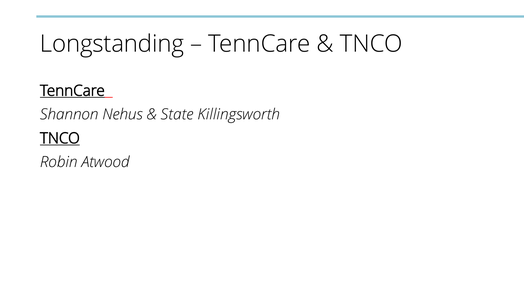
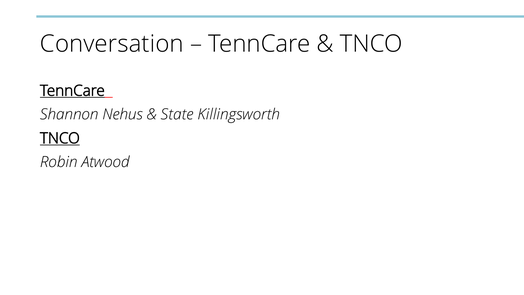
Longstanding: Longstanding -> Conversation (112, 44)
